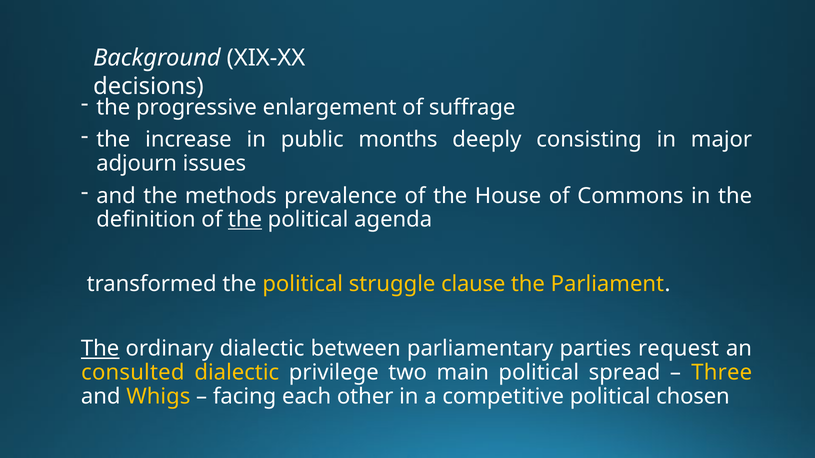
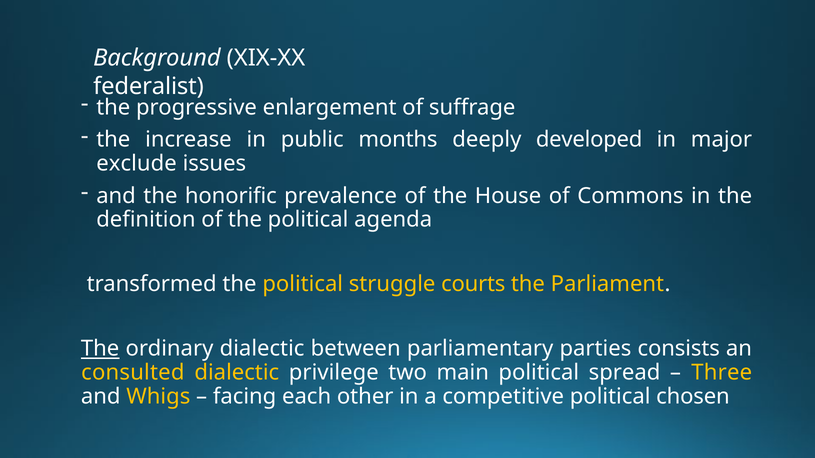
decisions: decisions -> federalist (148, 87)
consisting: consisting -> developed (589, 140)
adjourn: adjourn -> exclude (137, 164)
methods: methods -> honorific (231, 196)
the underline: present -> none (245, 220)
clause: clause -> courts (473, 284)
request: request -> consists (679, 349)
